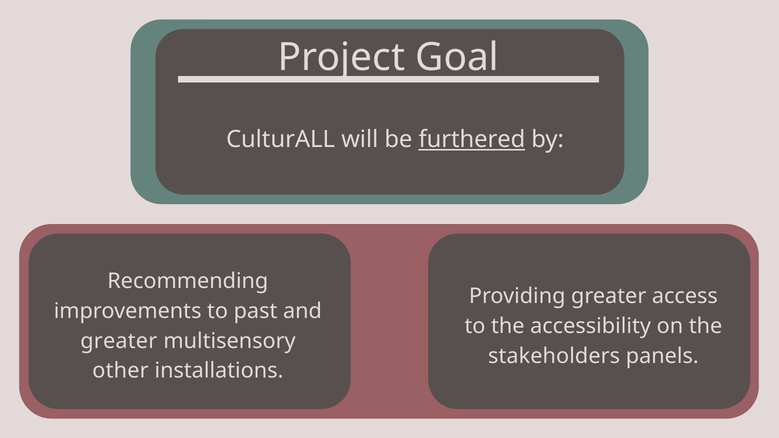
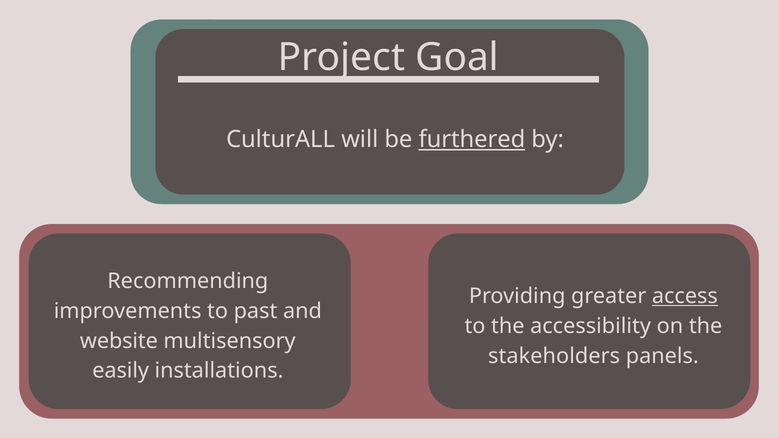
access underline: none -> present (685, 296)
greater: greater -> website (119, 341)
other: other -> easily (121, 371)
